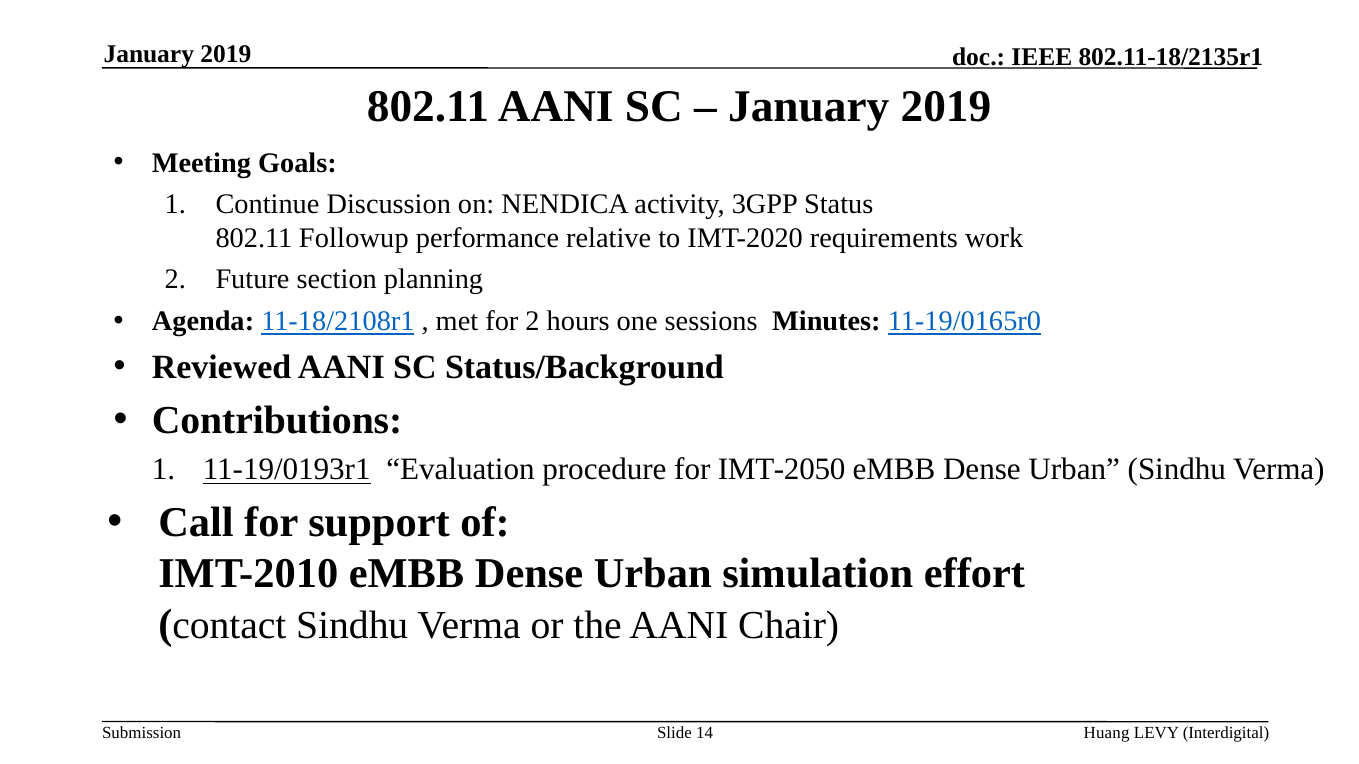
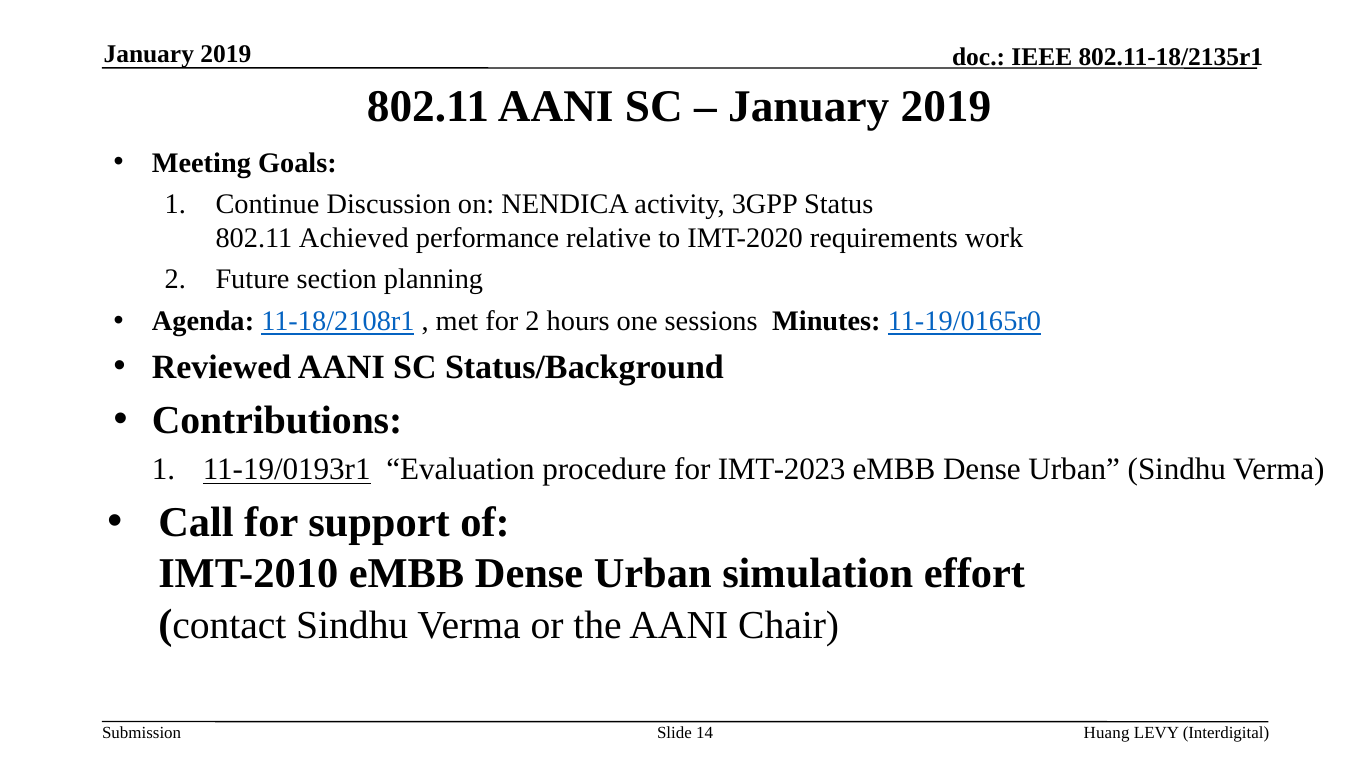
Followup: Followup -> Achieved (354, 238)
IMT-2050: IMT-2050 -> IMT-2023 (782, 470)
